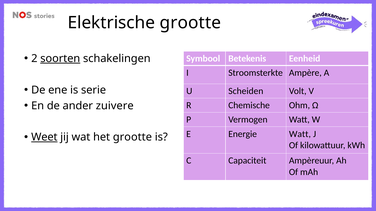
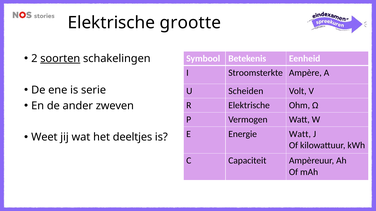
zuivere: zuivere -> zweven (115, 106)
R Chemische: Chemische -> Elektrische (249, 106)
Weet underline: present -> none (44, 137)
het grootte: grootte -> deeltjes (133, 137)
